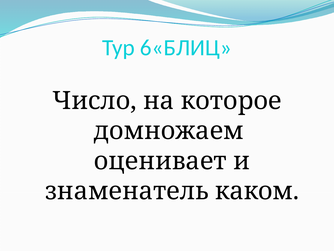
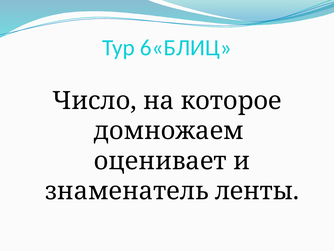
каком: каком -> ленты (257, 191)
